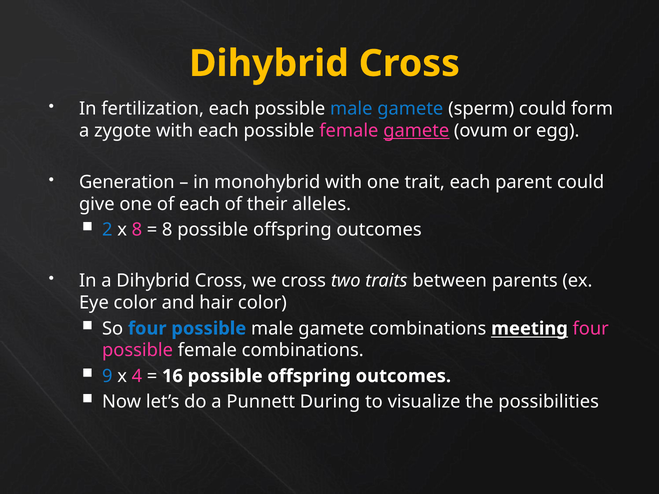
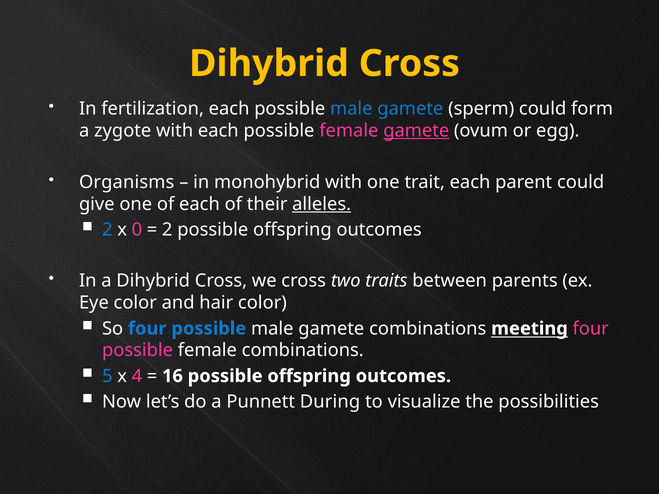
Generation: Generation -> Organisms (127, 182)
alleles underline: none -> present (322, 204)
x 8: 8 -> 0 (137, 230)
8: 8 -> 2 (167, 230)
9: 9 -> 5 (107, 376)
